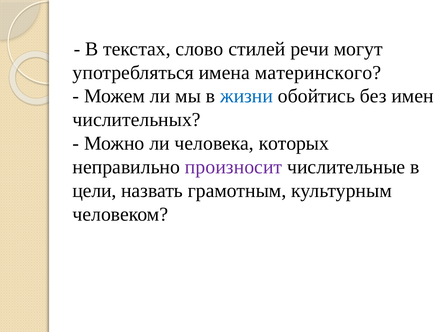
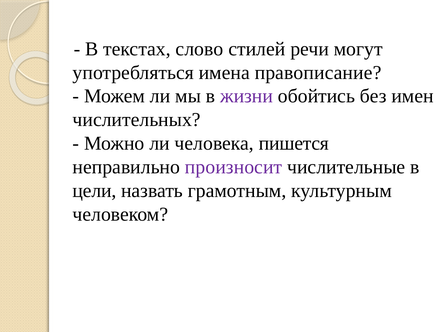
материнского: материнского -> правописание (318, 73)
жизни colour: blue -> purple (247, 96)
которых: которых -> пишется (294, 143)
